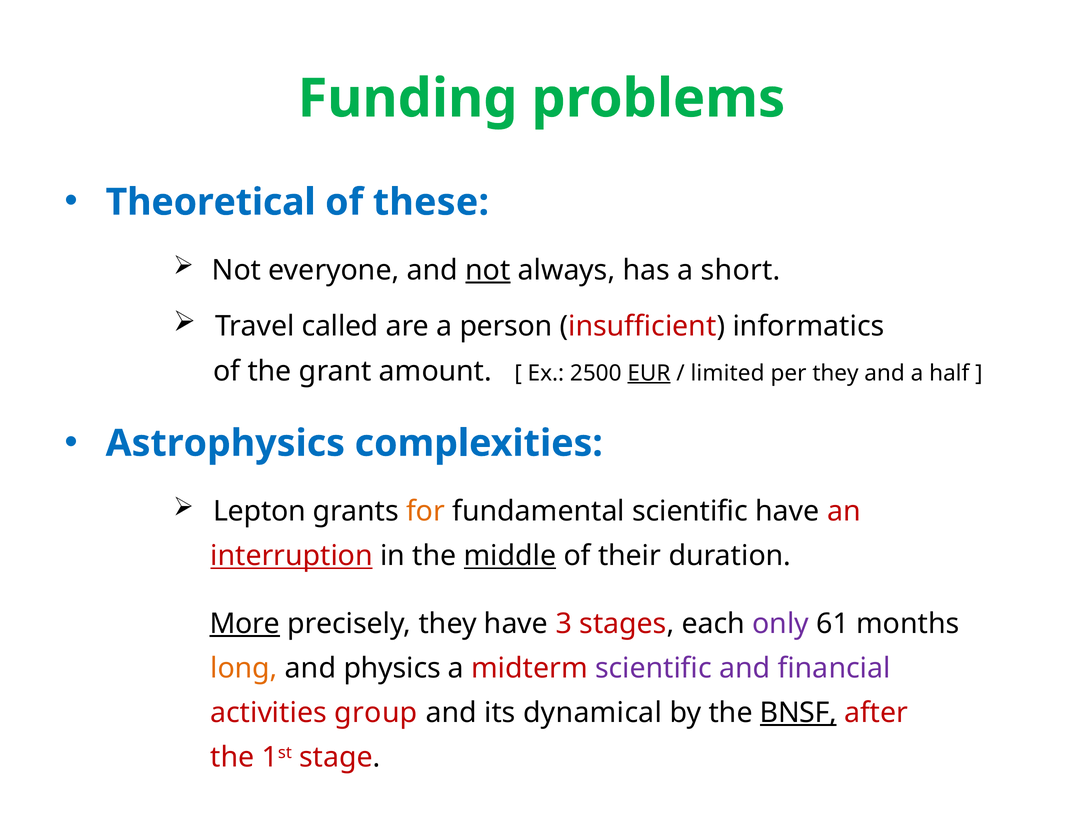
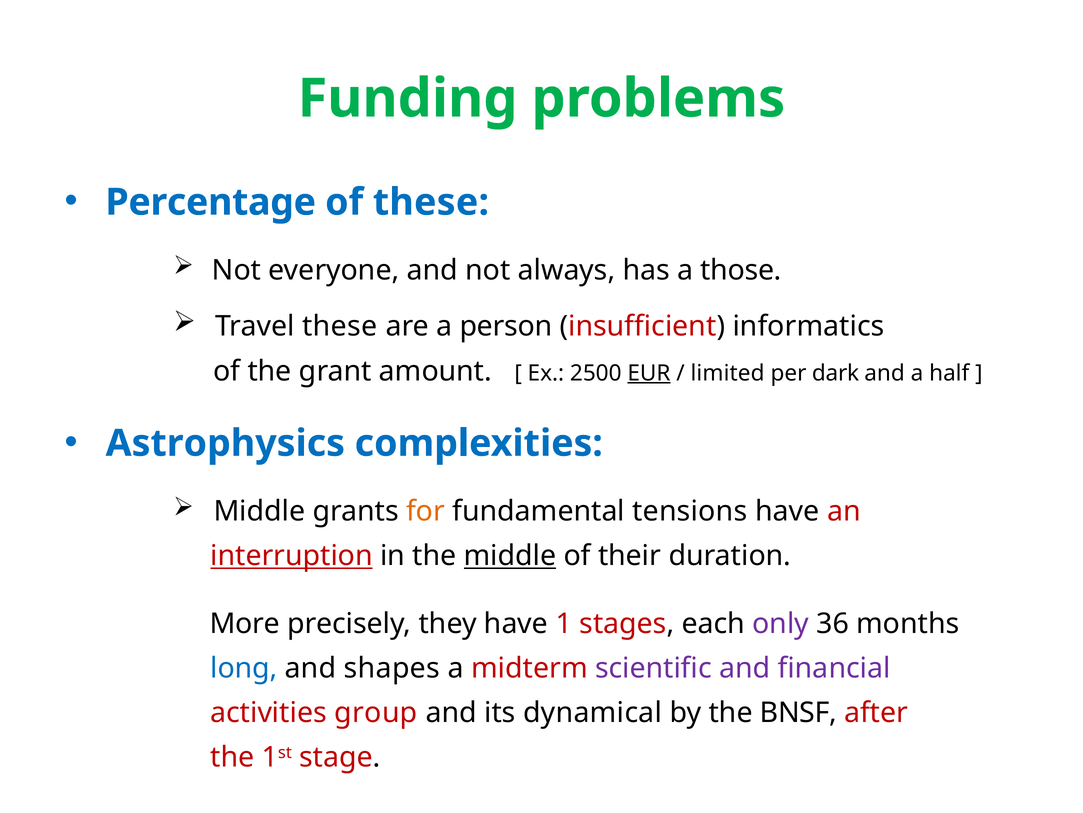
Тheoretical: Тheoretical -> Percentage (211, 202)
not underline: present -> none (488, 270)
short: short -> those (741, 270)
Travel called: called -> these (340, 326)
per they: they -> dark (836, 373)
Lepton: Lepton -> Middle (259, 511)
fundamental scientific: scientific -> tensions (690, 511)
More underline: present -> none (245, 623)
3: 3 -> 1 (564, 623)
61: 61 -> 36 (833, 623)
long colour: orange -> blue (244, 668)
physics: physics -> shapes (392, 668)
BNSF underline: present -> none (798, 712)
